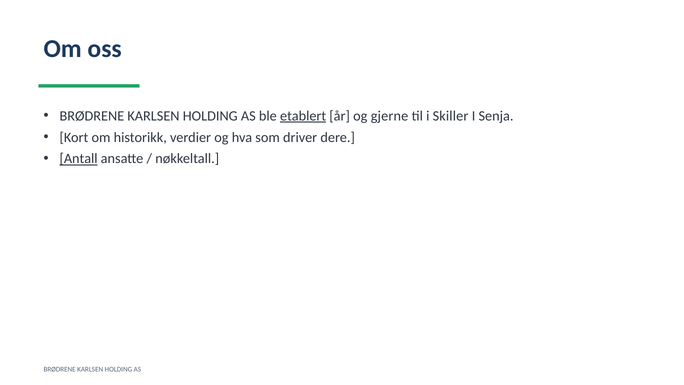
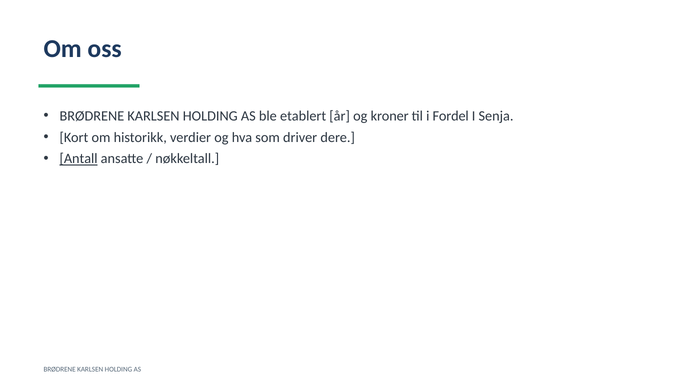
etablert underline: present -> none (303, 116)
gjerne: gjerne -> kroner (390, 116)
Skiller: Skiller -> Fordel (451, 116)
